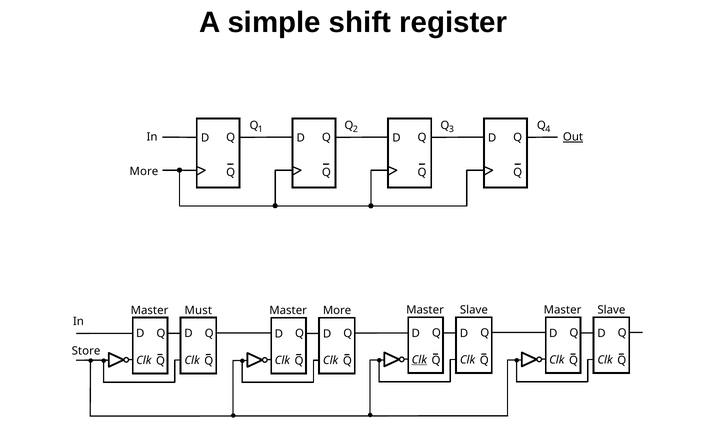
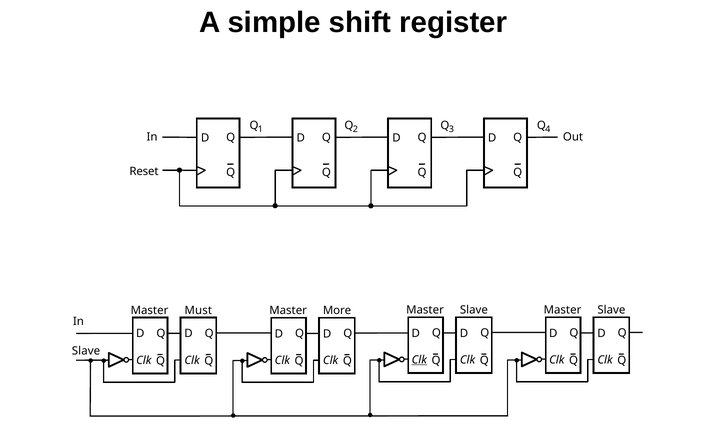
Out underline: present -> none (573, 137)
More: More -> Reset (144, 171)
Store: Store -> Slave (86, 351)
